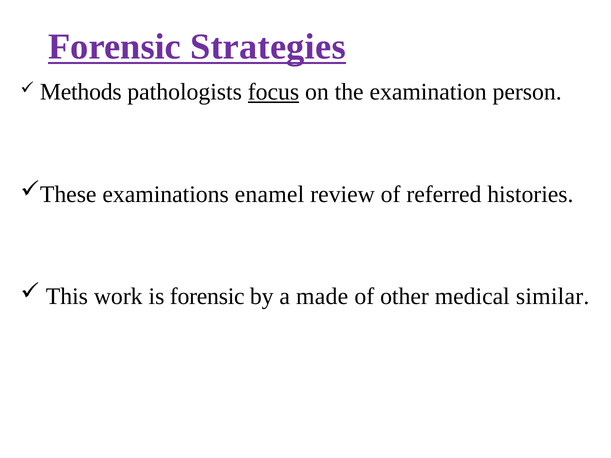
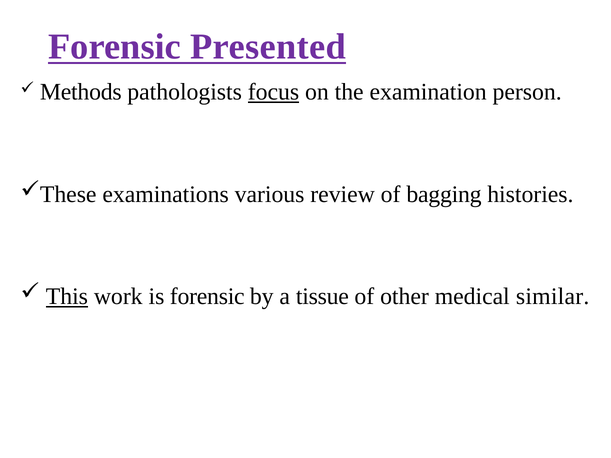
Strategies: Strategies -> Presented (268, 47)
enamel: enamel -> various (270, 194)
referred: referred -> bagging (444, 194)
This underline: none -> present (67, 297)
made: made -> tissue (322, 297)
